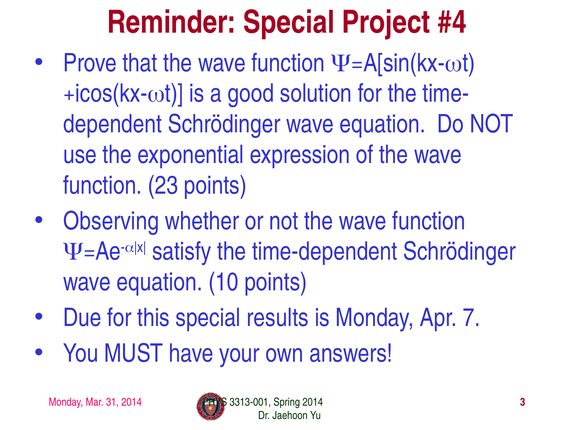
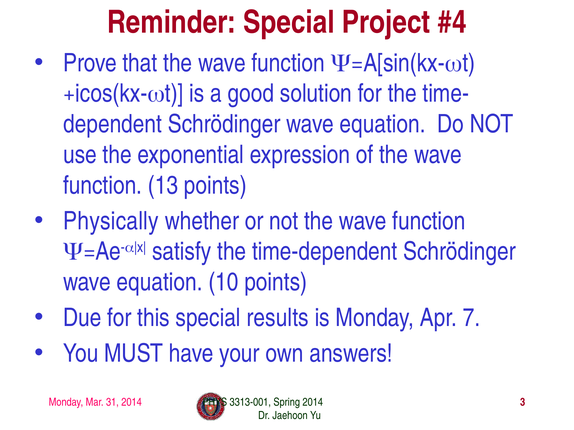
23: 23 -> 13 (163, 185)
Observing: Observing -> Physically (111, 221)
